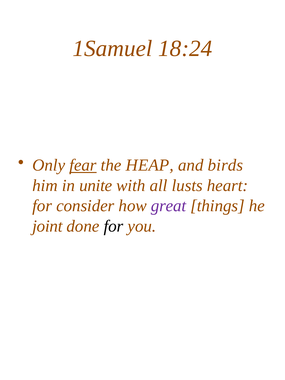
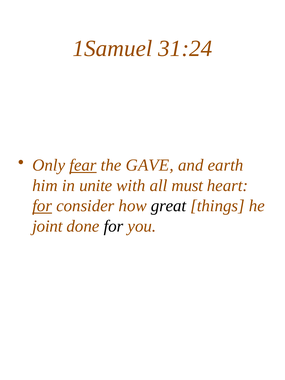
18:24: 18:24 -> 31:24 (185, 49)
HEAP: HEAP -> GAVE (150, 165)
birds: birds -> earth (226, 165)
lusts: lusts -> must (187, 185)
for underline: none -> present (42, 206)
great colour: purple -> black (169, 206)
